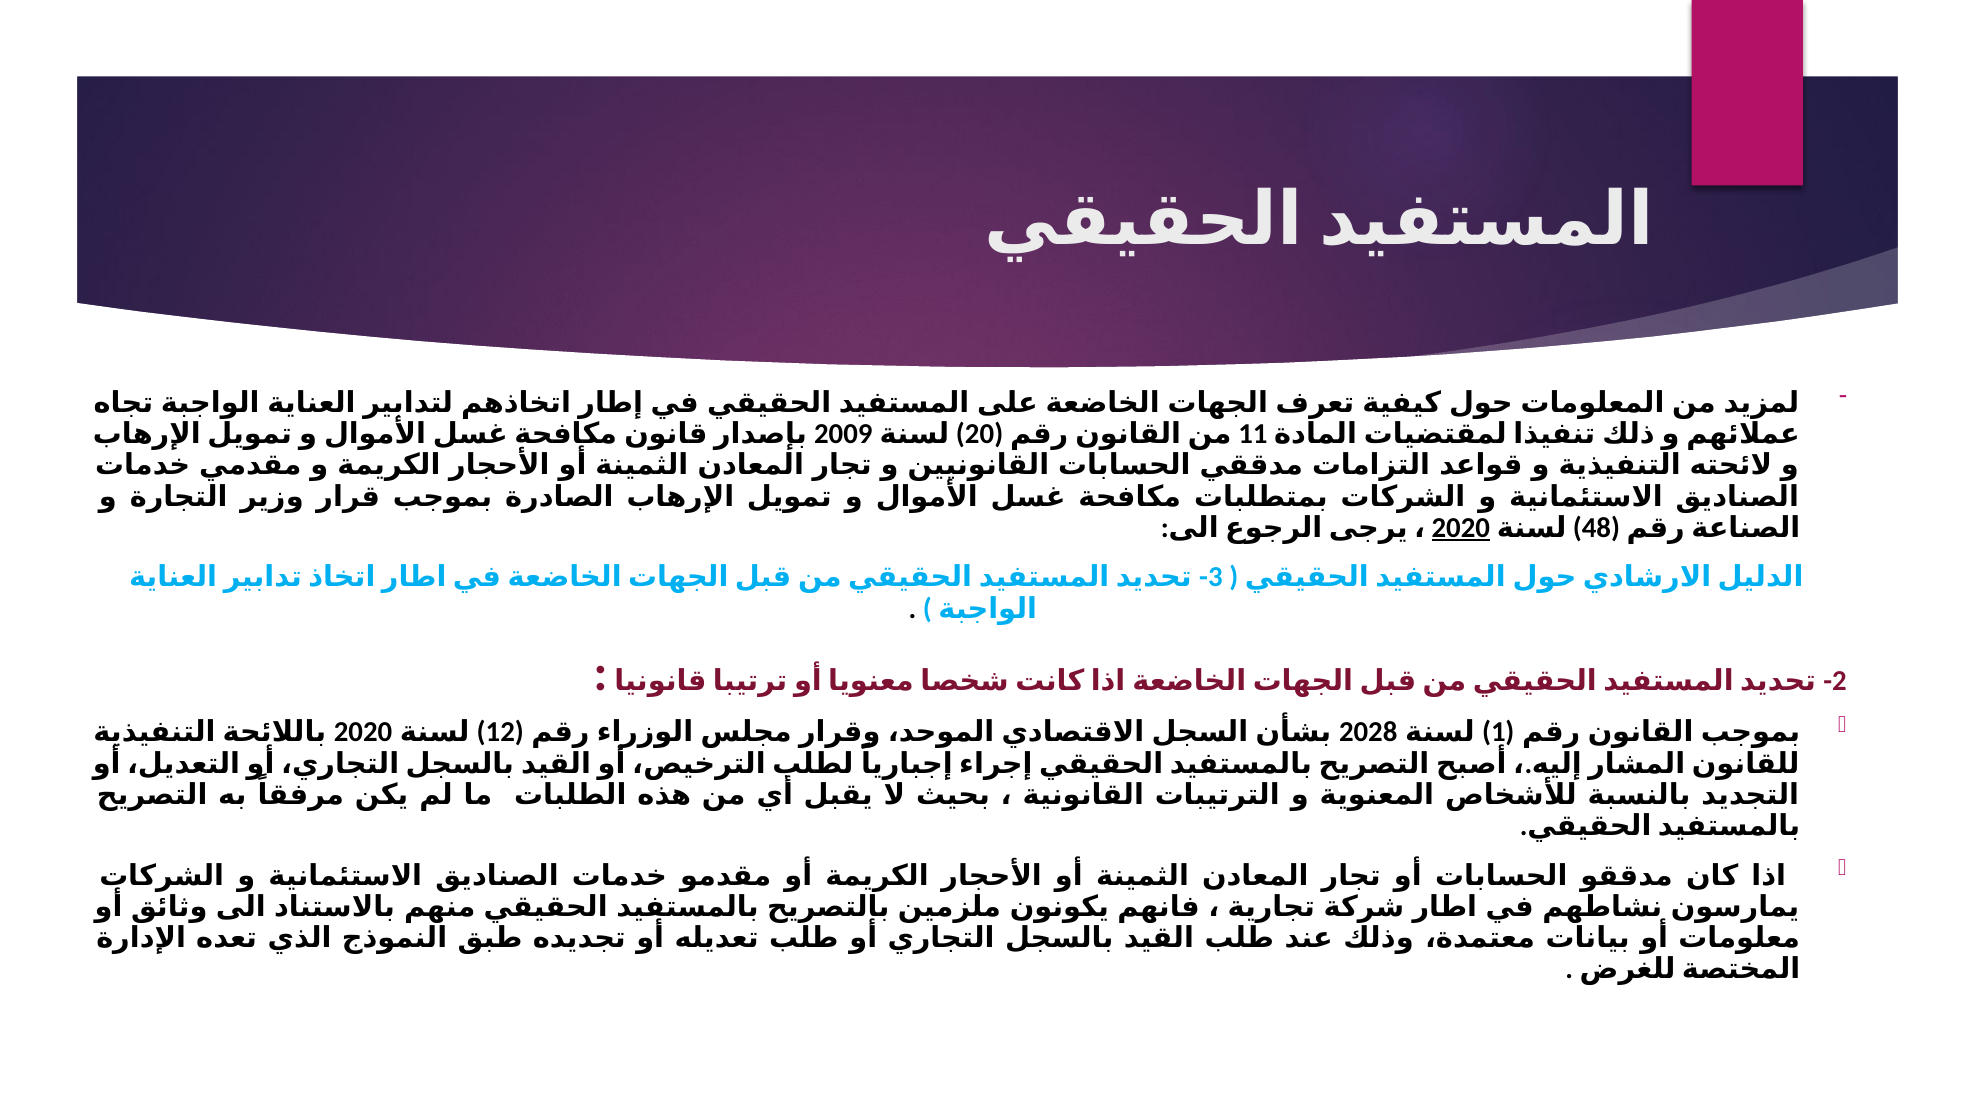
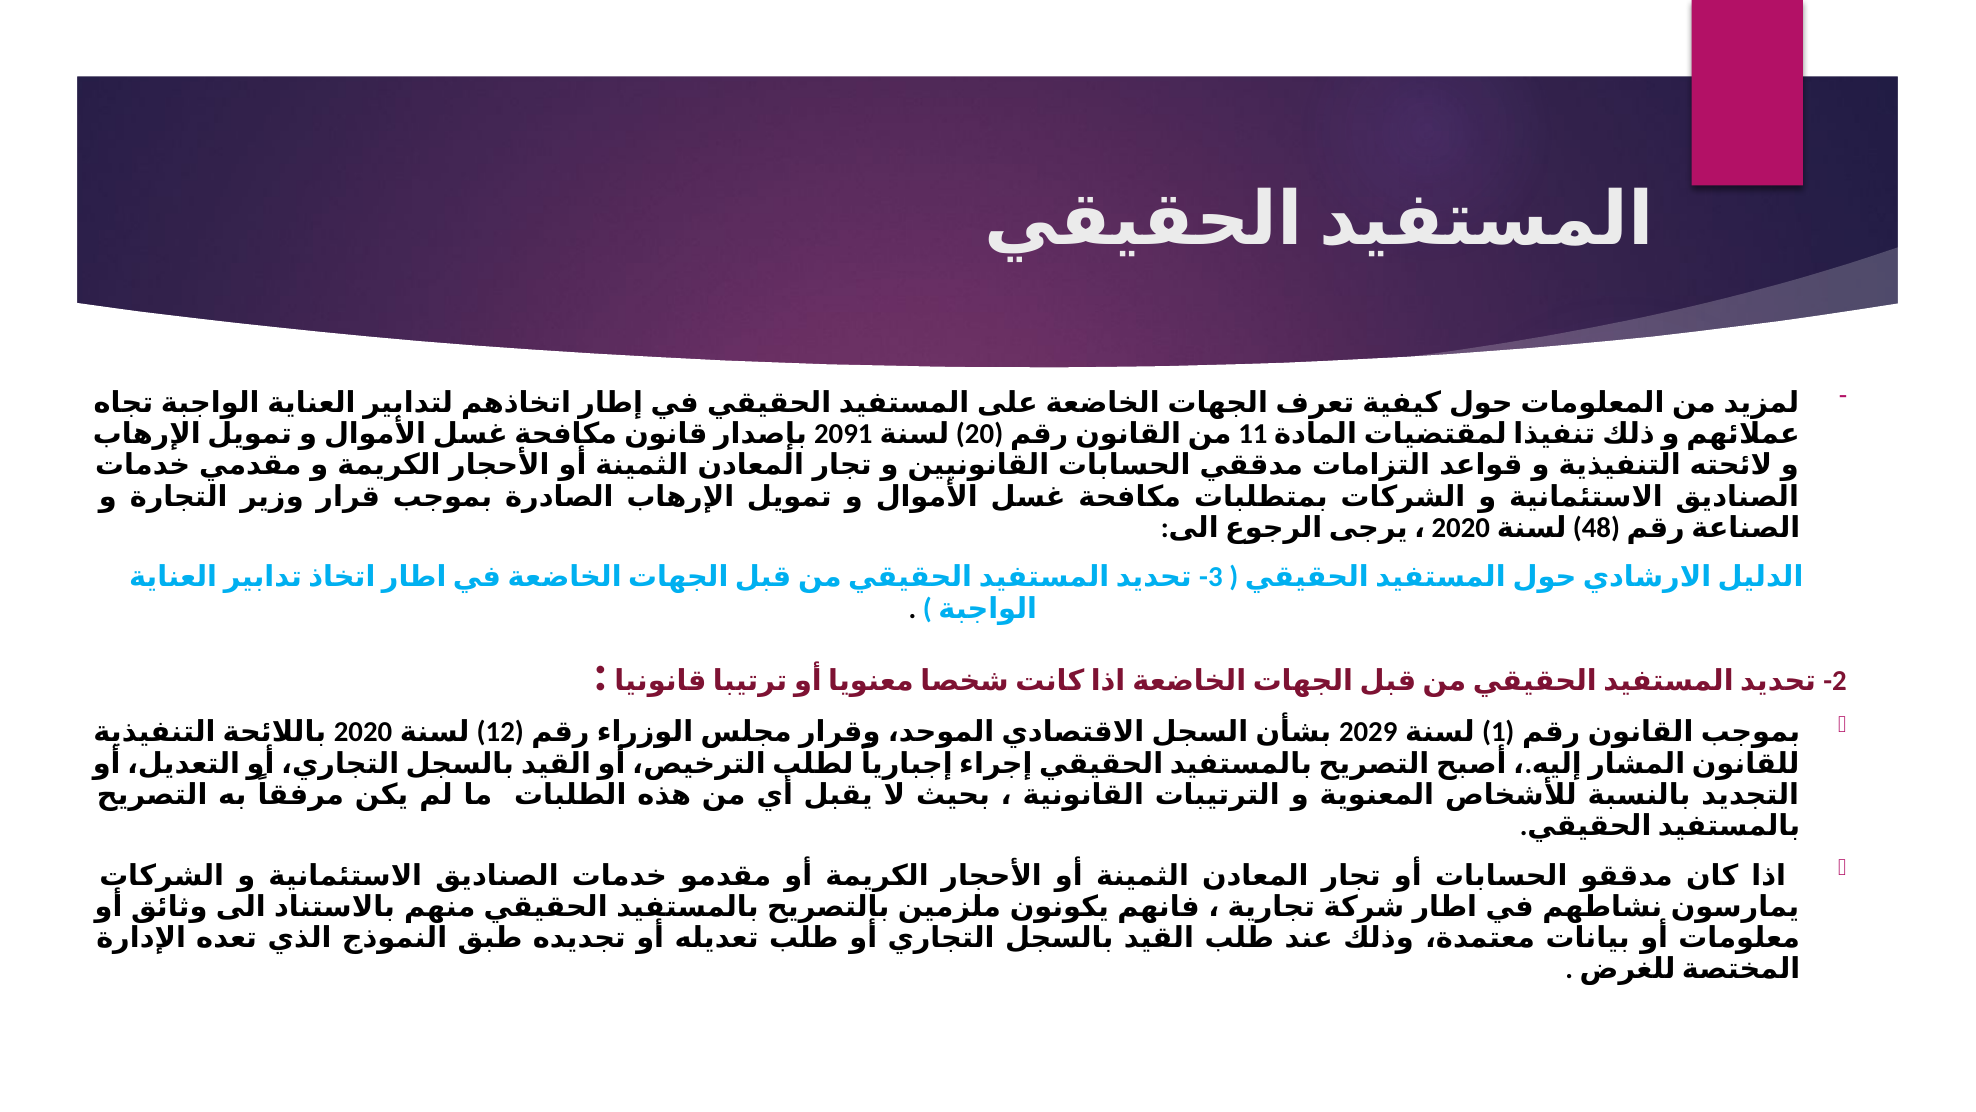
2009: 2009 -> 2091 (843, 434)
2020 underline: present -> none (1461, 528)
2028: 2028 -> 2029 (1368, 732)
